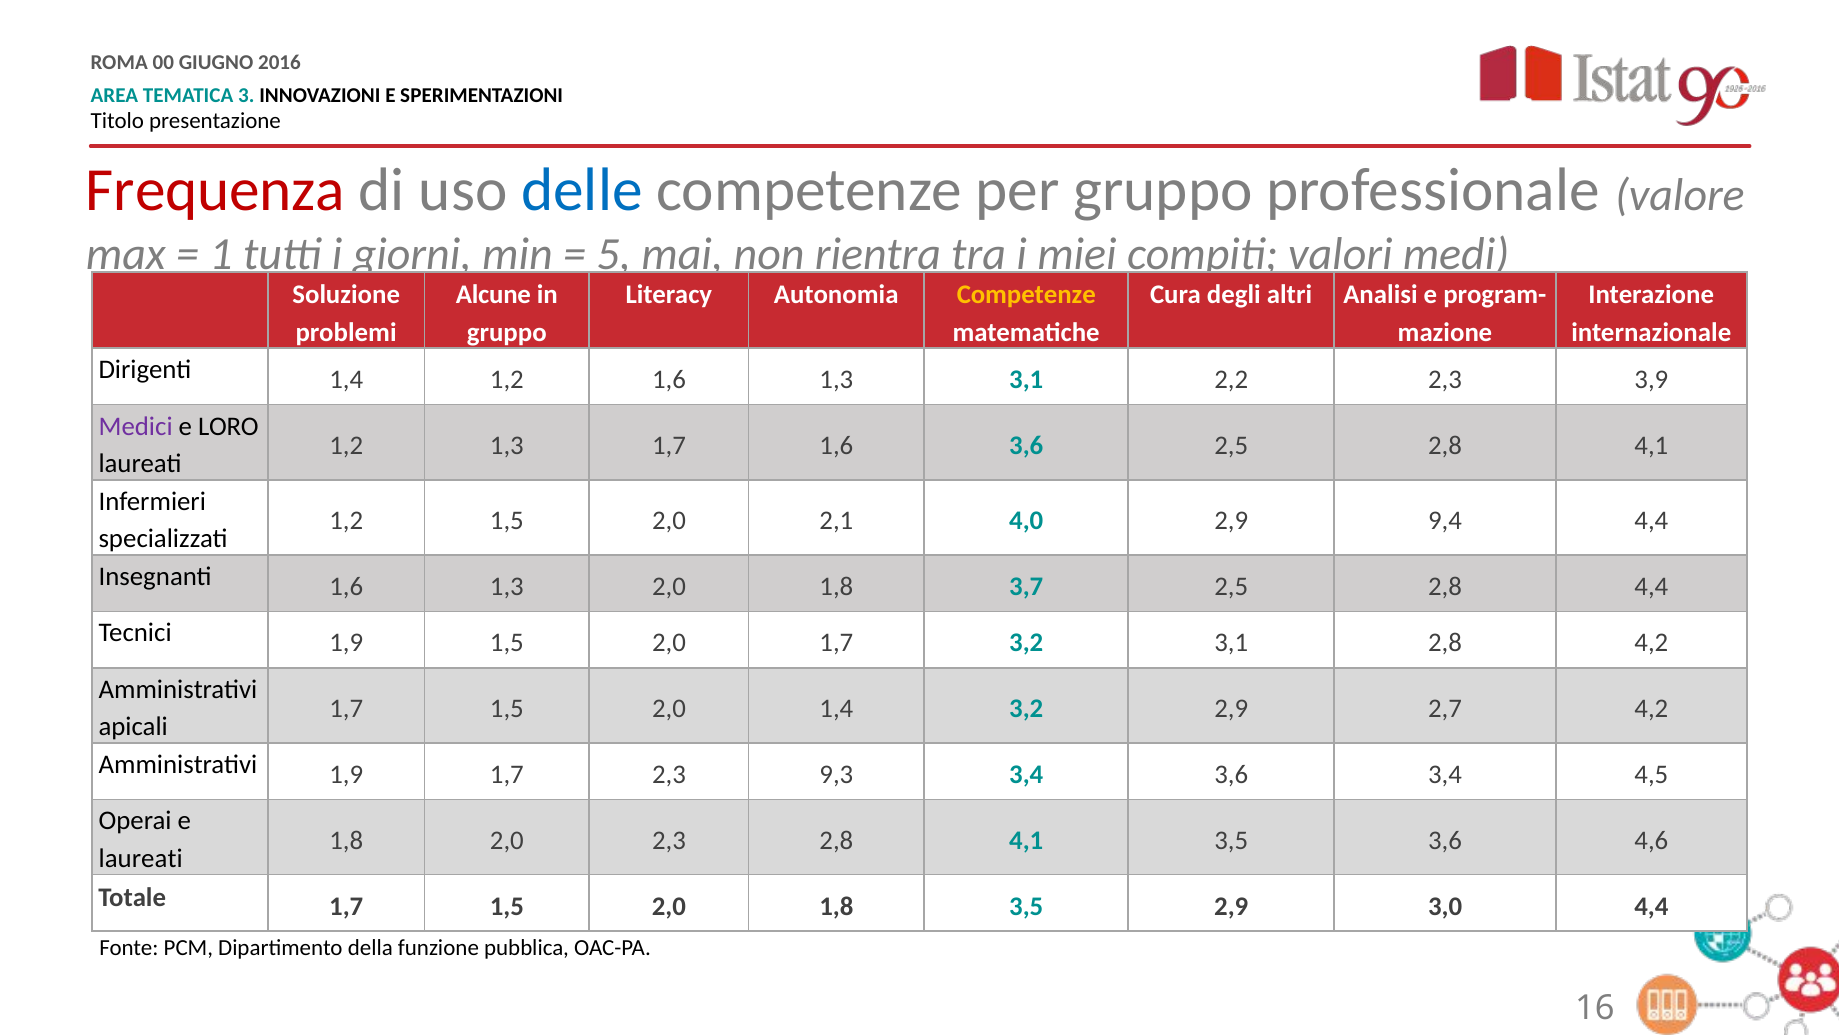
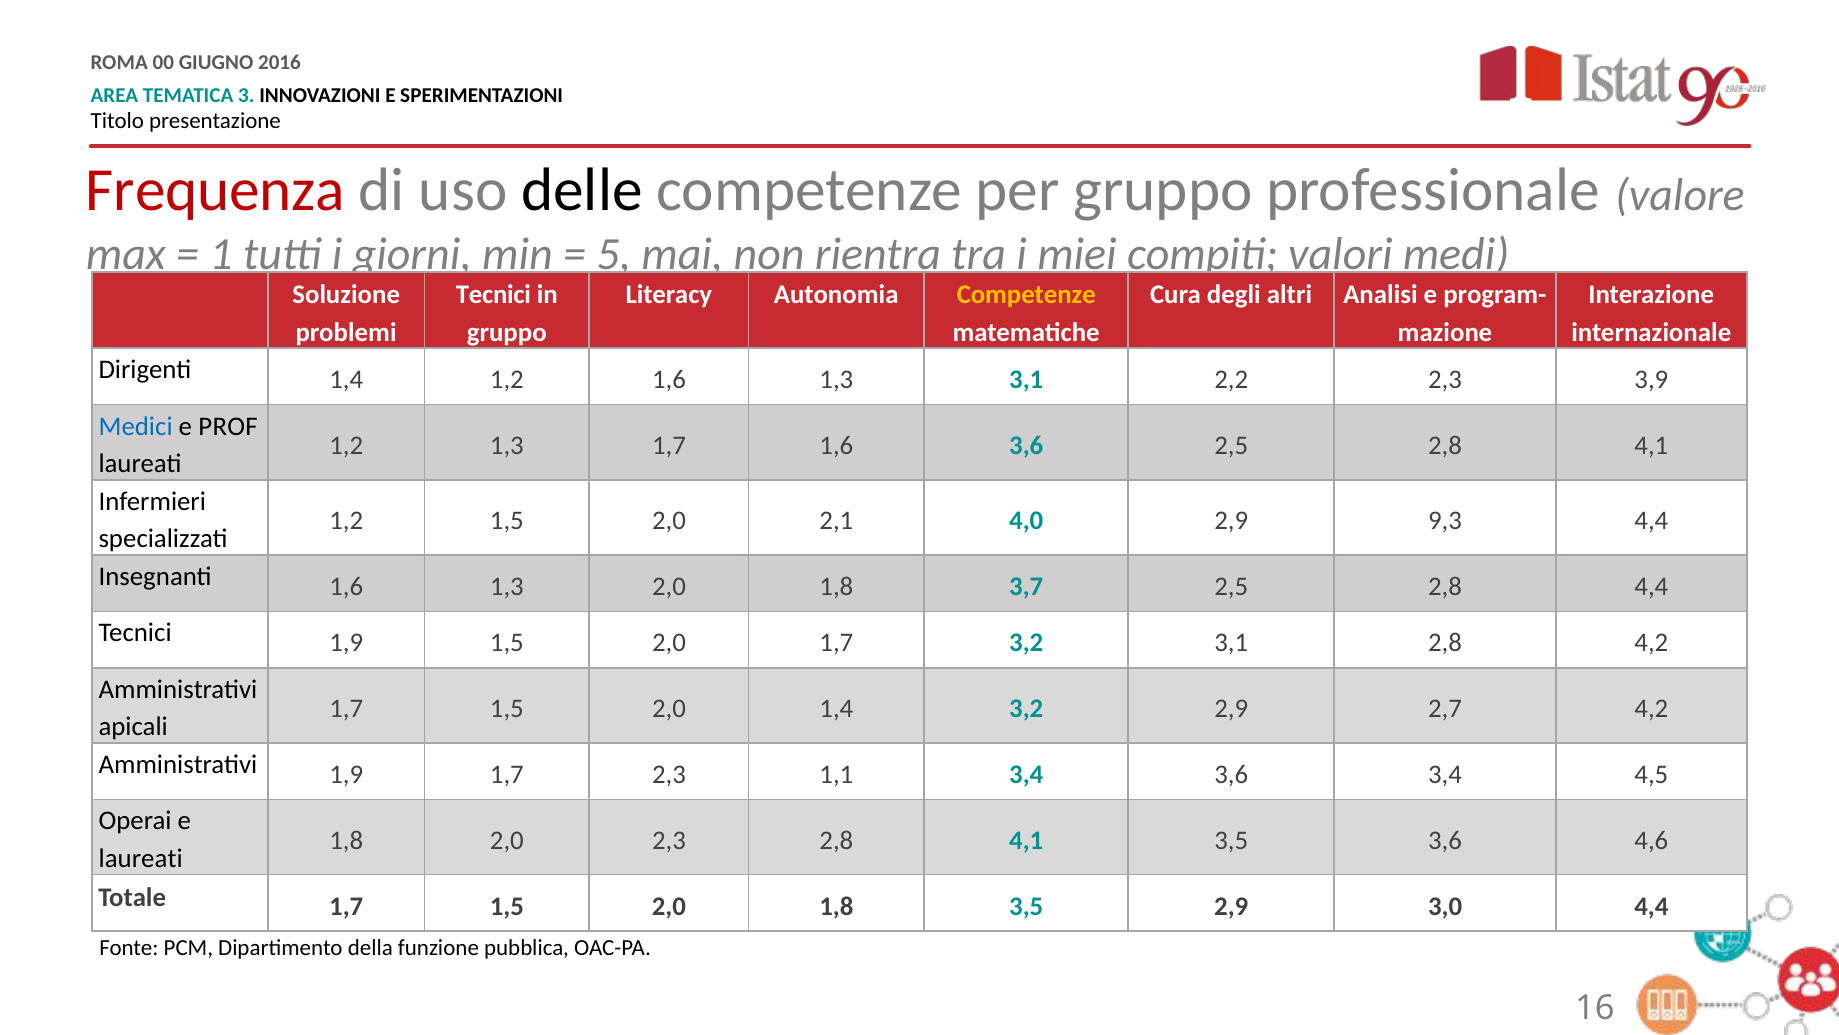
delle colour: blue -> black (582, 190)
Alcune: Alcune -> Tecnici (493, 294)
Medici colour: purple -> blue (136, 426)
LORO: LORO -> PROF (228, 426)
9,4: 9,4 -> 9,3 (1445, 521)
9,3: 9,3 -> 1,1 (836, 774)
